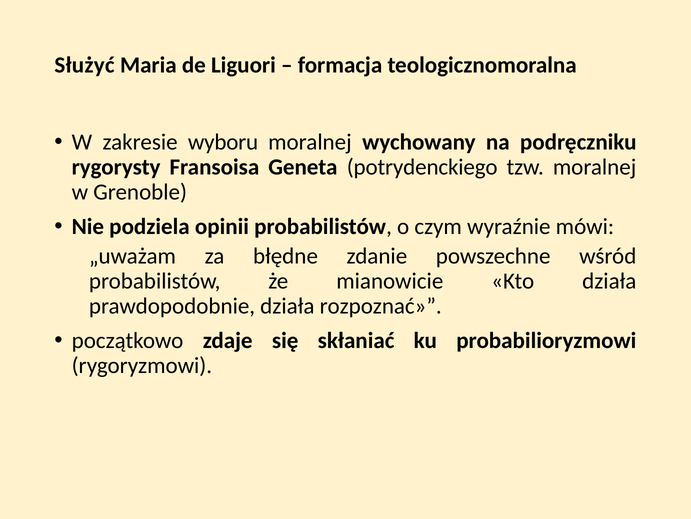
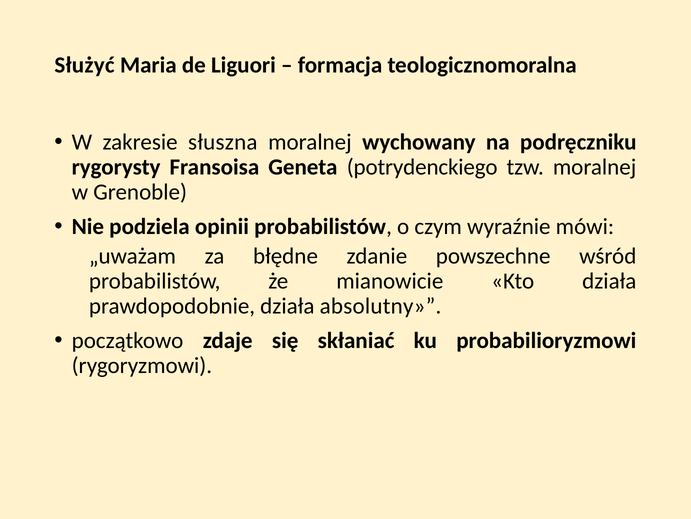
wyboru: wyboru -> słuszna (223, 142)
rozpoznać: rozpoznać -> absolutny (381, 306)
